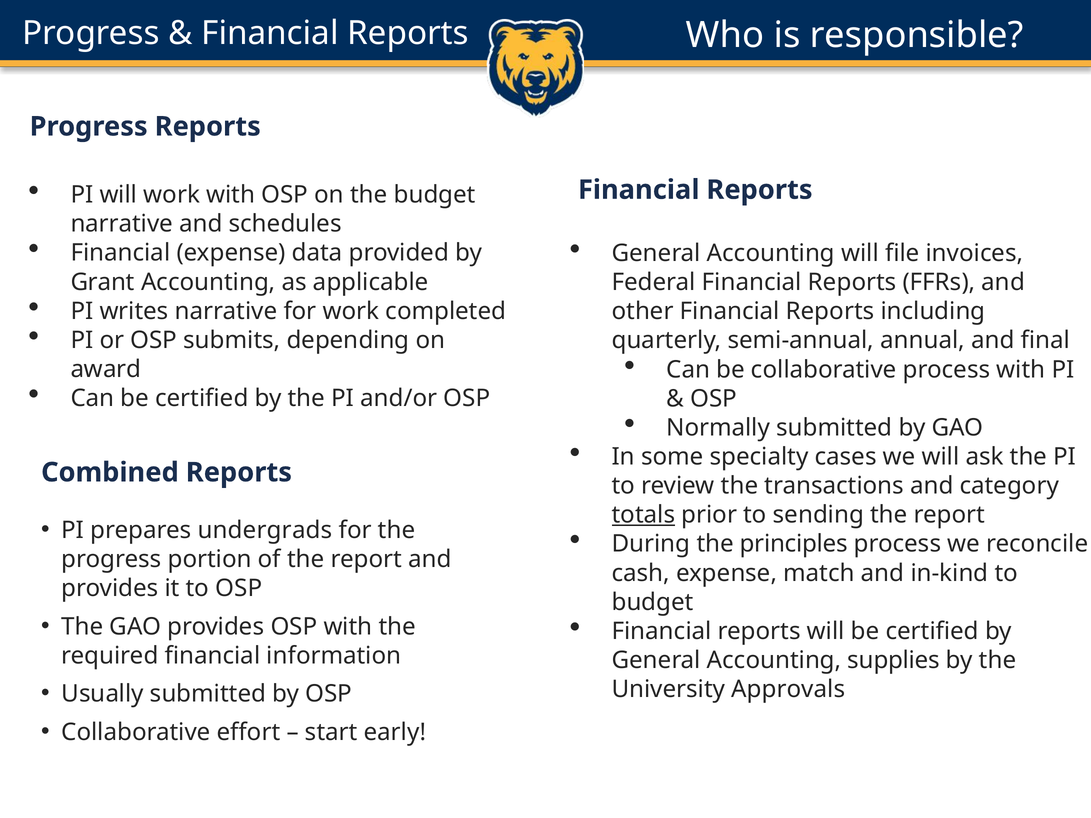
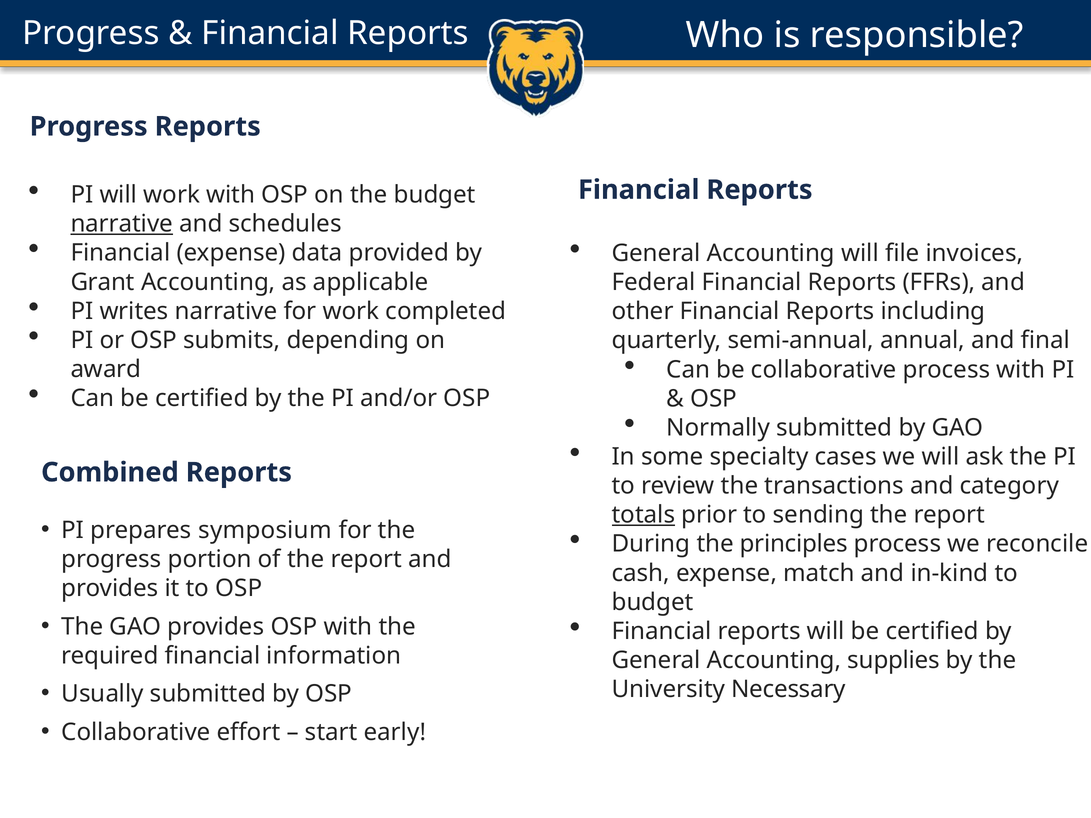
narrative underline: none -> present (122, 224)
undergrads: undergrads -> symposium (265, 531)
Approvals: Approvals -> Necessary (788, 690)
